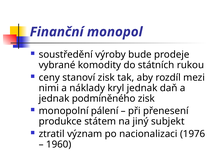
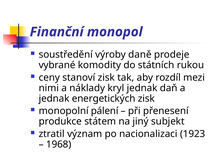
bude: bude -> daně (140, 55)
podmíněného: podmíněného -> energetických (104, 99)
1976: 1976 -> 1923 (193, 134)
1960: 1960 -> 1968 (59, 145)
